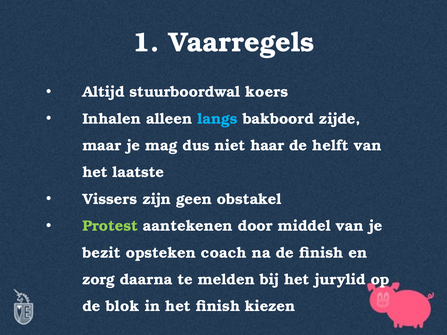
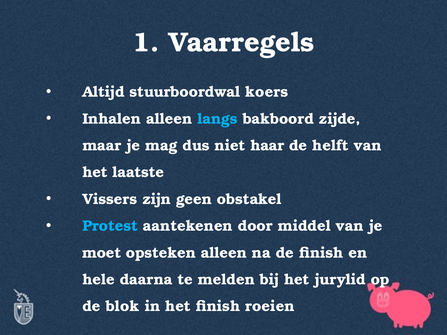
Protest colour: light green -> light blue (110, 226)
bezit: bezit -> moet (102, 253)
opsteken coach: coach -> alleen (224, 253)
zorg: zorg -> hele (99, 280)
kiezen: kiezen -> roeien (270, 307)
